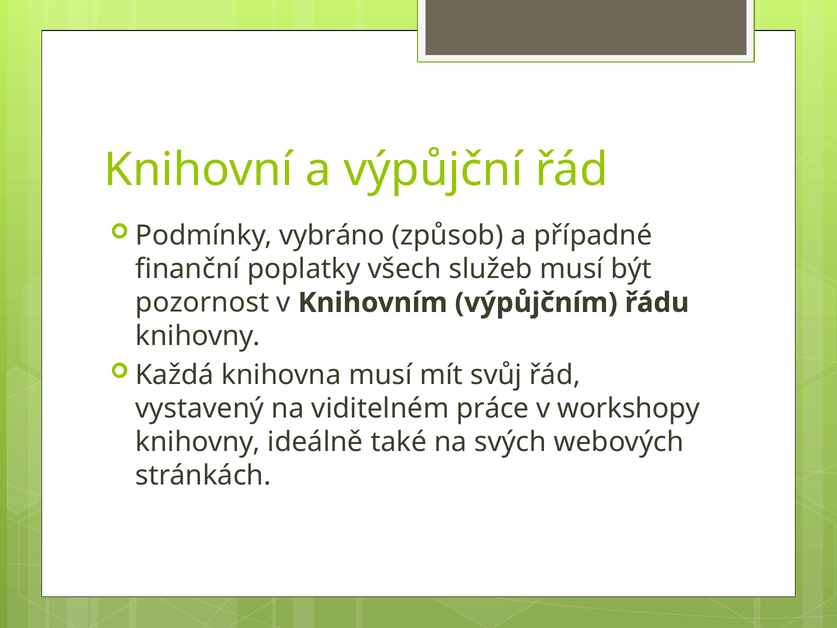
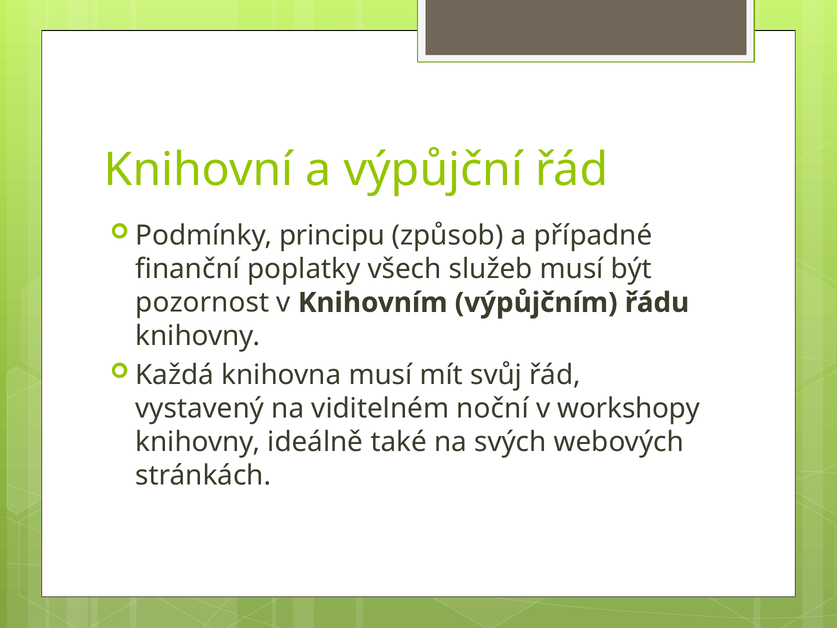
vybráno: vybráno -> principu (332, 236)
práce: práce -> noční (493, 409)
